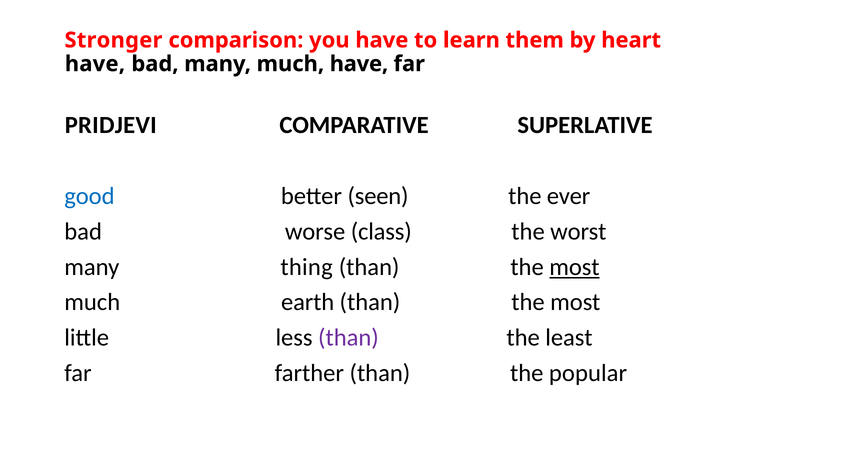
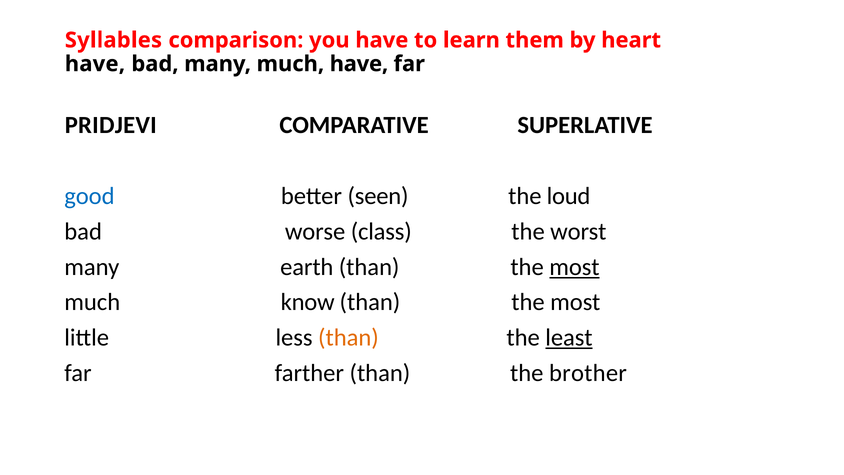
Stronger: Stronger -> Syllables (113, 40)
ever: ever -> loud (569, 196)
thing: thing -> earth (307, 267)
earth: earth -> know (308, 302)
than colour: purple -> orange (348, 338)
least underline: none -> present (569, 338)
popular: popular -> brother (588, 373)
